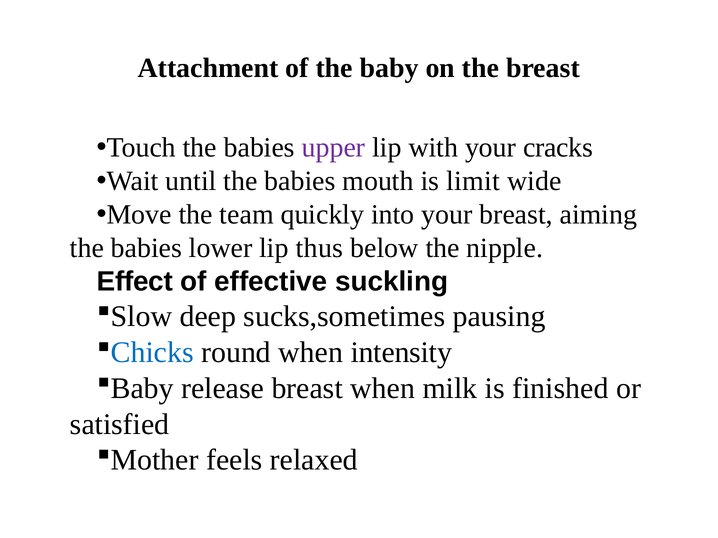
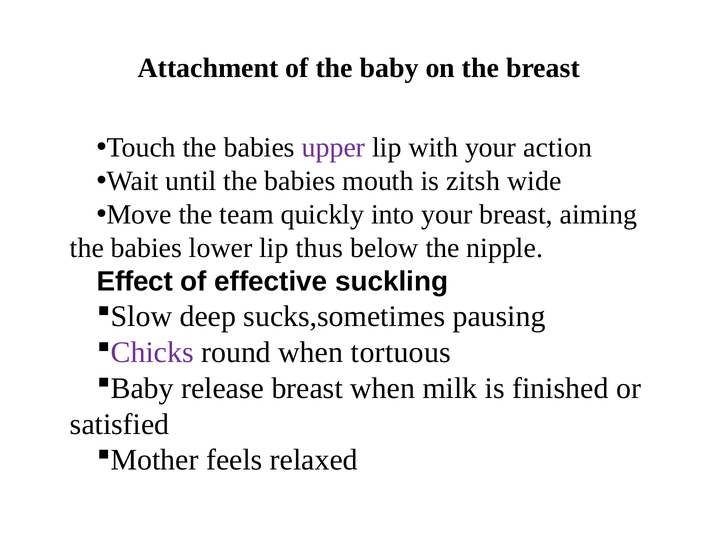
cracks: cracks -> action (558, 148)
limit: limit -> zitsh (473, 181)
Chicks colour: blue -> purple (152, 353)
intensity: intensity -> tortuous (401, 353)
